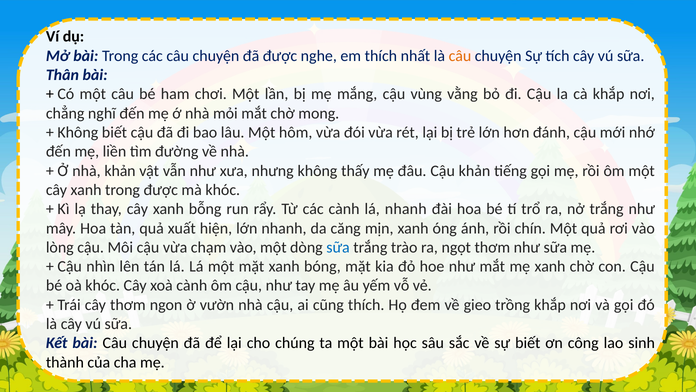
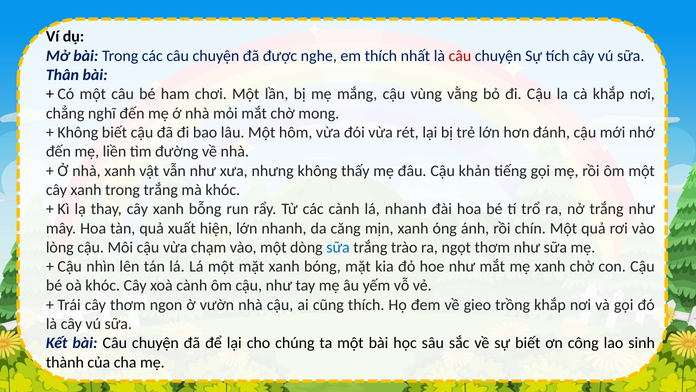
câu colour: orange -> red (460, 56)
nhà khản: khản -> xanh (120, 171)
trong được: được -> trắng (161, 190)
